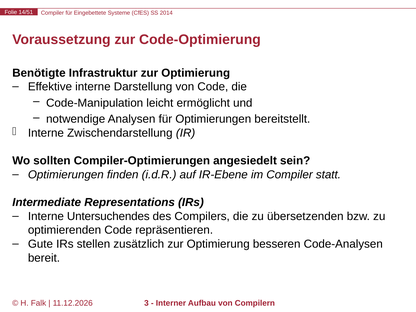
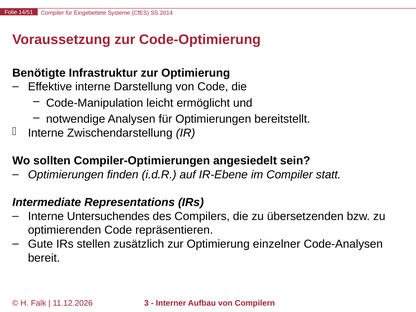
besseren: besseren -> einzelner (277, 244)
